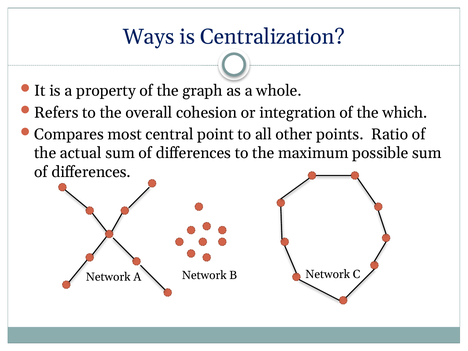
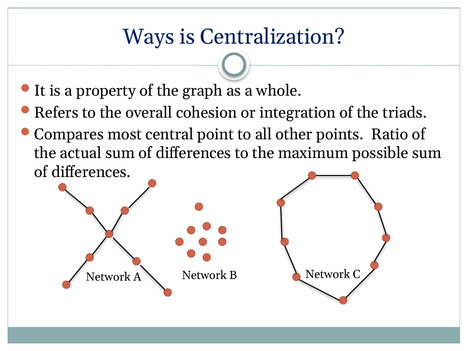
which: which -> triads (405, 113)
